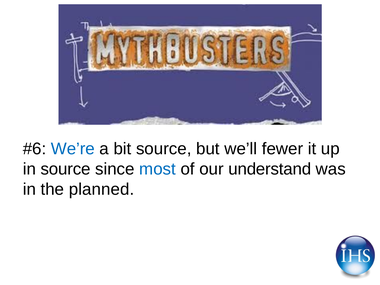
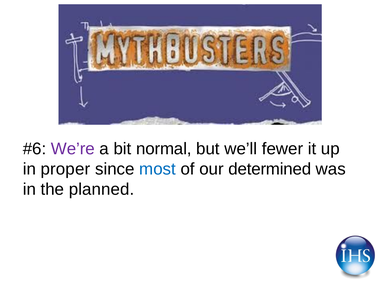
We’re colour: blue -> purple (73, 149)
bit source: source -> normal (164, 149)
in source: source -> proper (65, 169)
understand: understand -> determined (270, 169)
